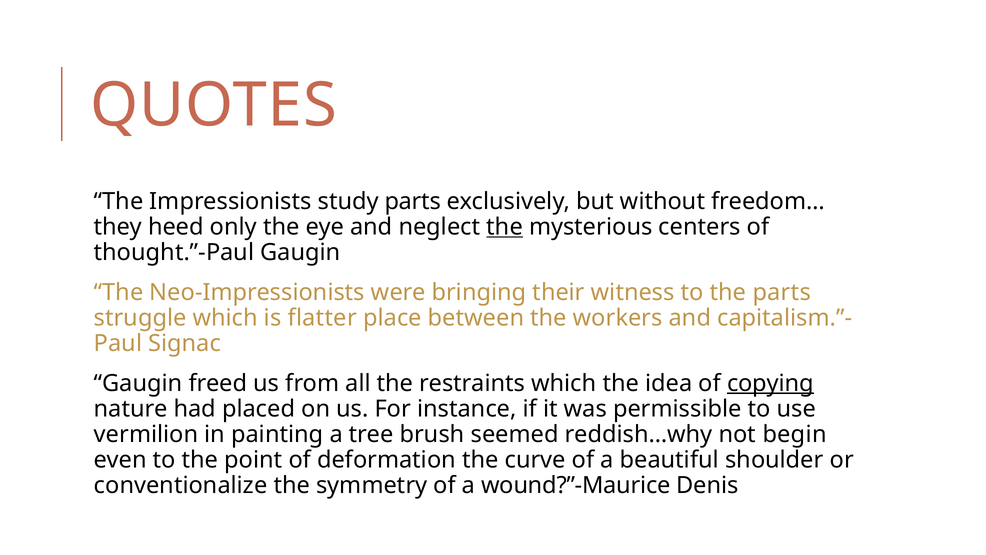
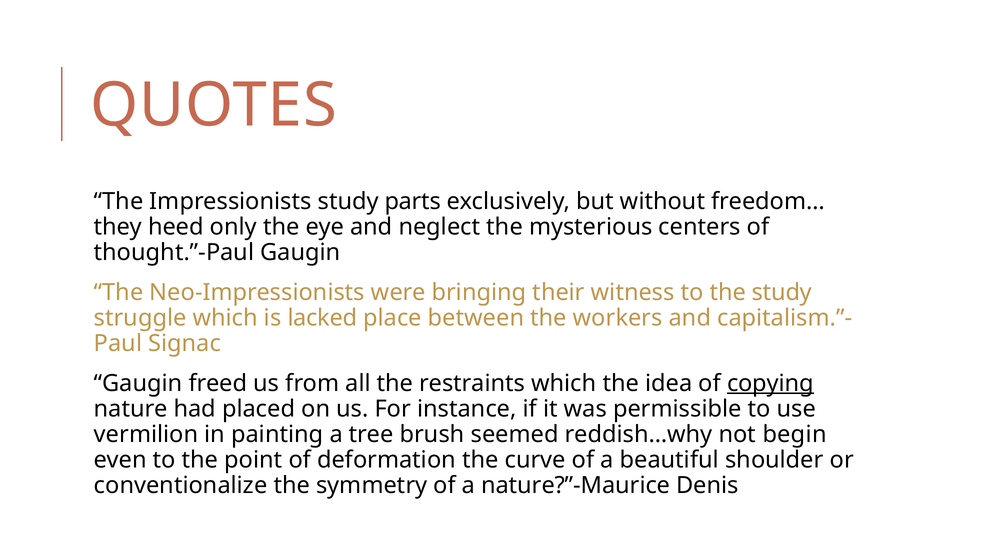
the underline: present -> none (505, 227)
the parts: parts -> study (782, 292)
flatter: flatter -> lacked (322, 318)
wound?”-Maurice: wound?”-Maurice -> nature?”-Maurice (576, 485)
